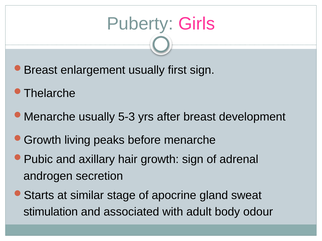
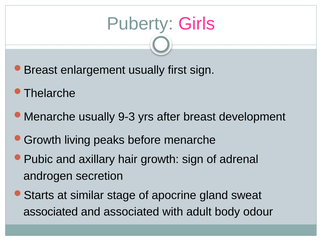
5-3: 5-3 -> 9-3 (127, 117)
stimulation: stimulation -> associated (51, 212)
